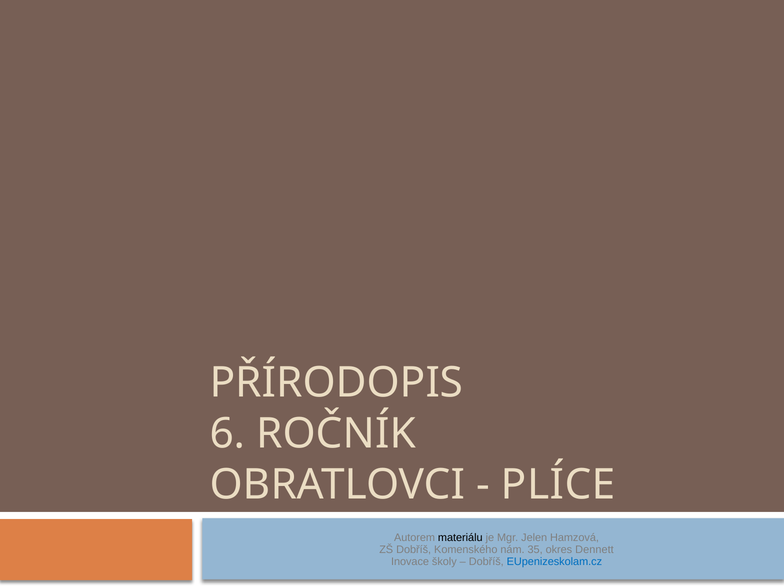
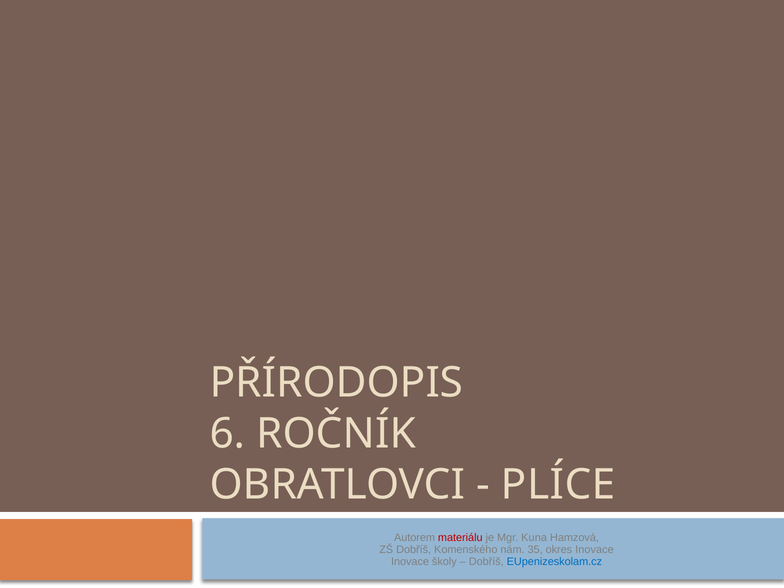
materiálu colour: black -> red (460, 538)
Jelen: Jelen -> Kuna (534, 538)
okres Dennett: Dennett -> Inovace (594, 550)
